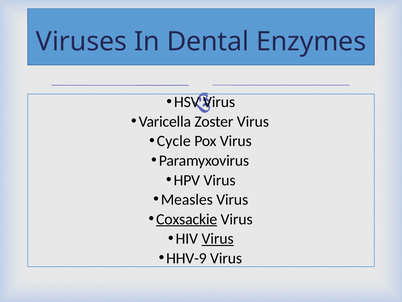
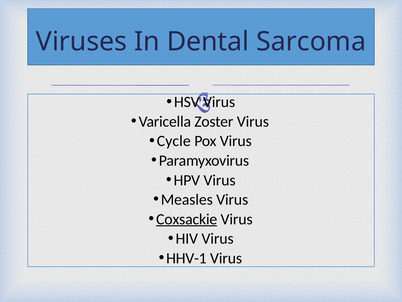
Enzymes: Enzymes -> Sarcoma (311, 42)
Virus underline: present -> none (218, 238)
HHV-9: HHV-9 -> HHV-1 (186, 258)
